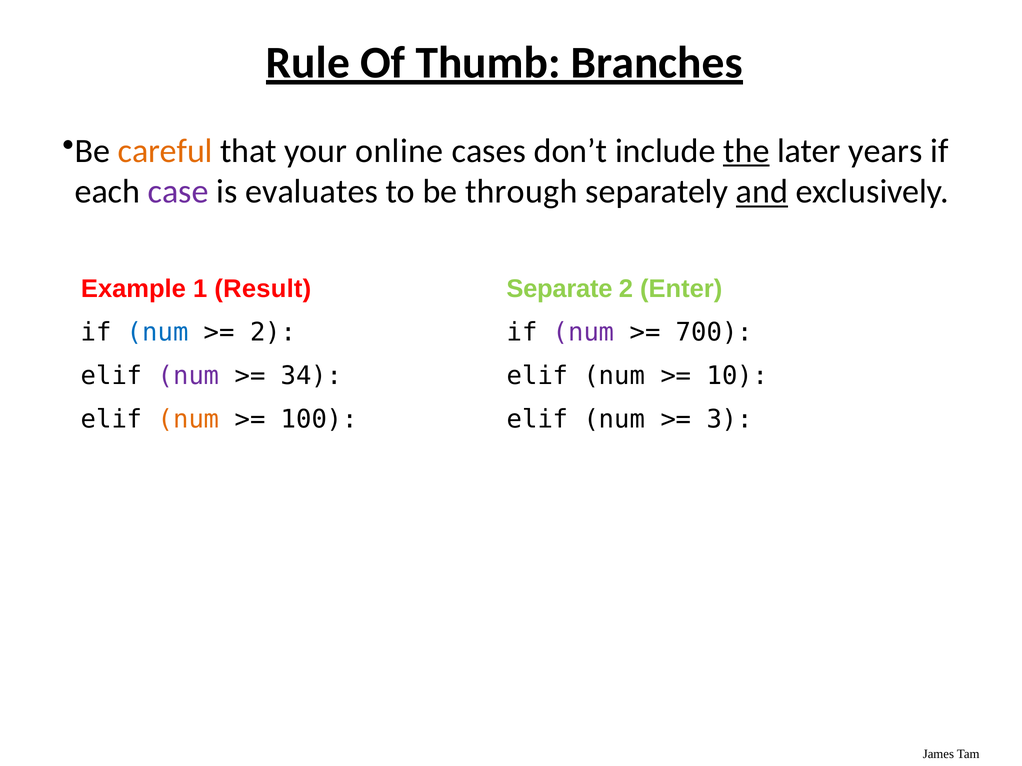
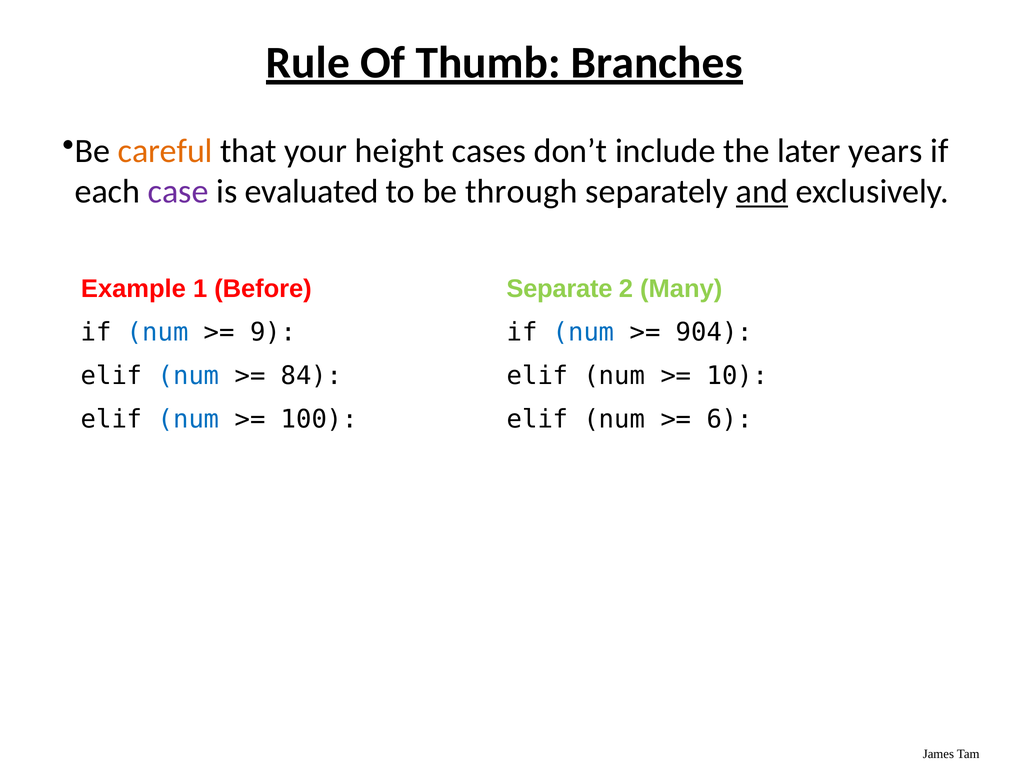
online: online -> height (399, 151)
the underline: present -> none (746, 151)
evaluates: evaluates -> evaluated (312, 192)
Result: Result -> Before (263, 289)
Enter: Enter -> Many (681, 289)
2: 2 -> 9 (273, 332)
num colour: purple -> blue (584, 332)
700: 700 -> 904 (714, 332)
num colour: purple -> blue (189, 376)
34: 34 -> 84 (311, 376)
num colour: orange -> blue (189, 419)
3: 3 -> 6 (730, 419)
